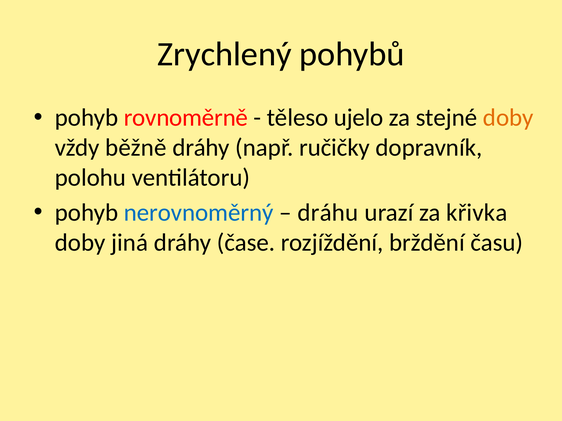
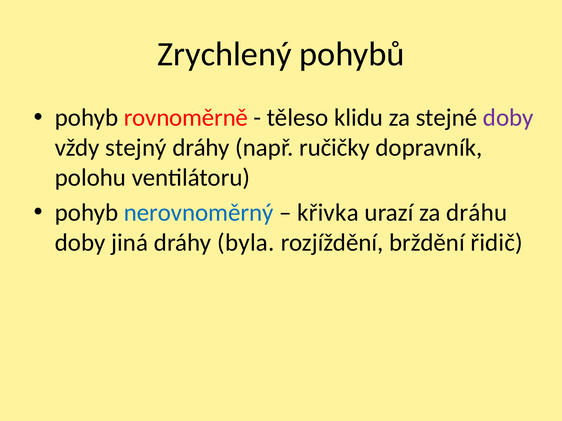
ujelo: ujelo -> klidu (359, 118)
doby colour: orange -> purple (508, 118)
běžně: běžně -> stejný (136, 148)
dráhu: dráhu -> křivka (328, 213)
křivka: křivka -> dráhu (477, 213)
čase: čase -> byla (246, 243)
času: času -> řidič (497, 243)
